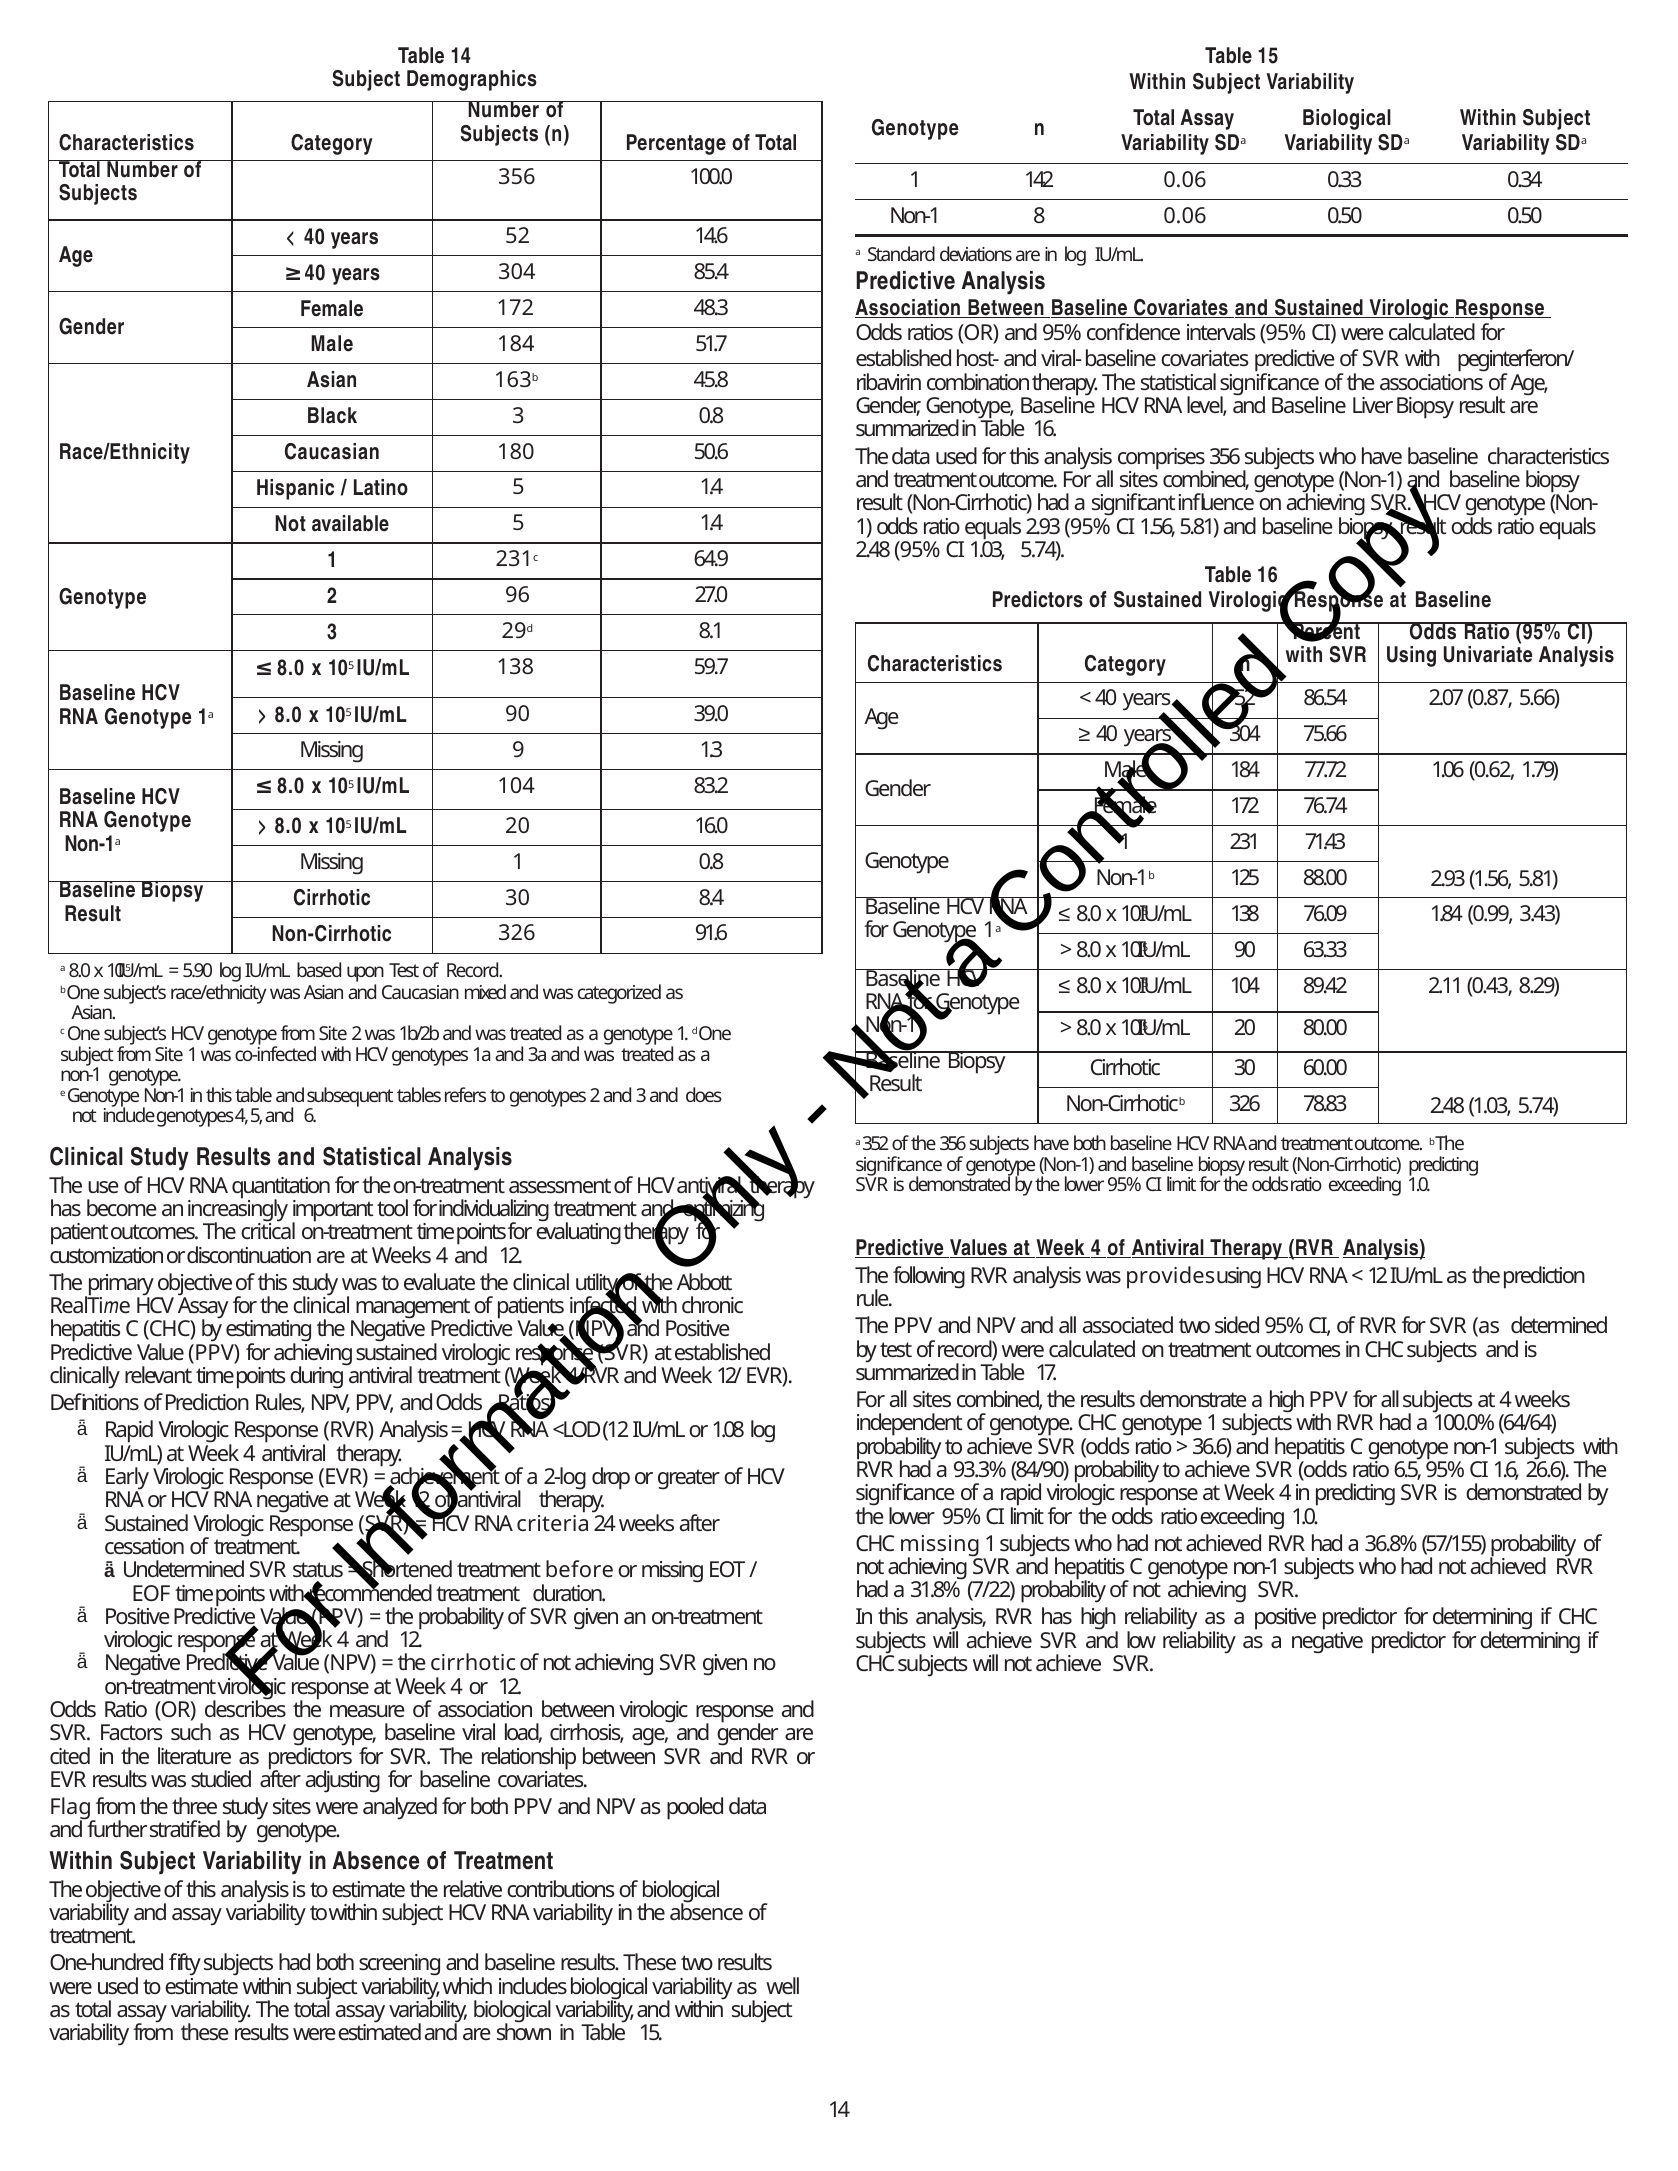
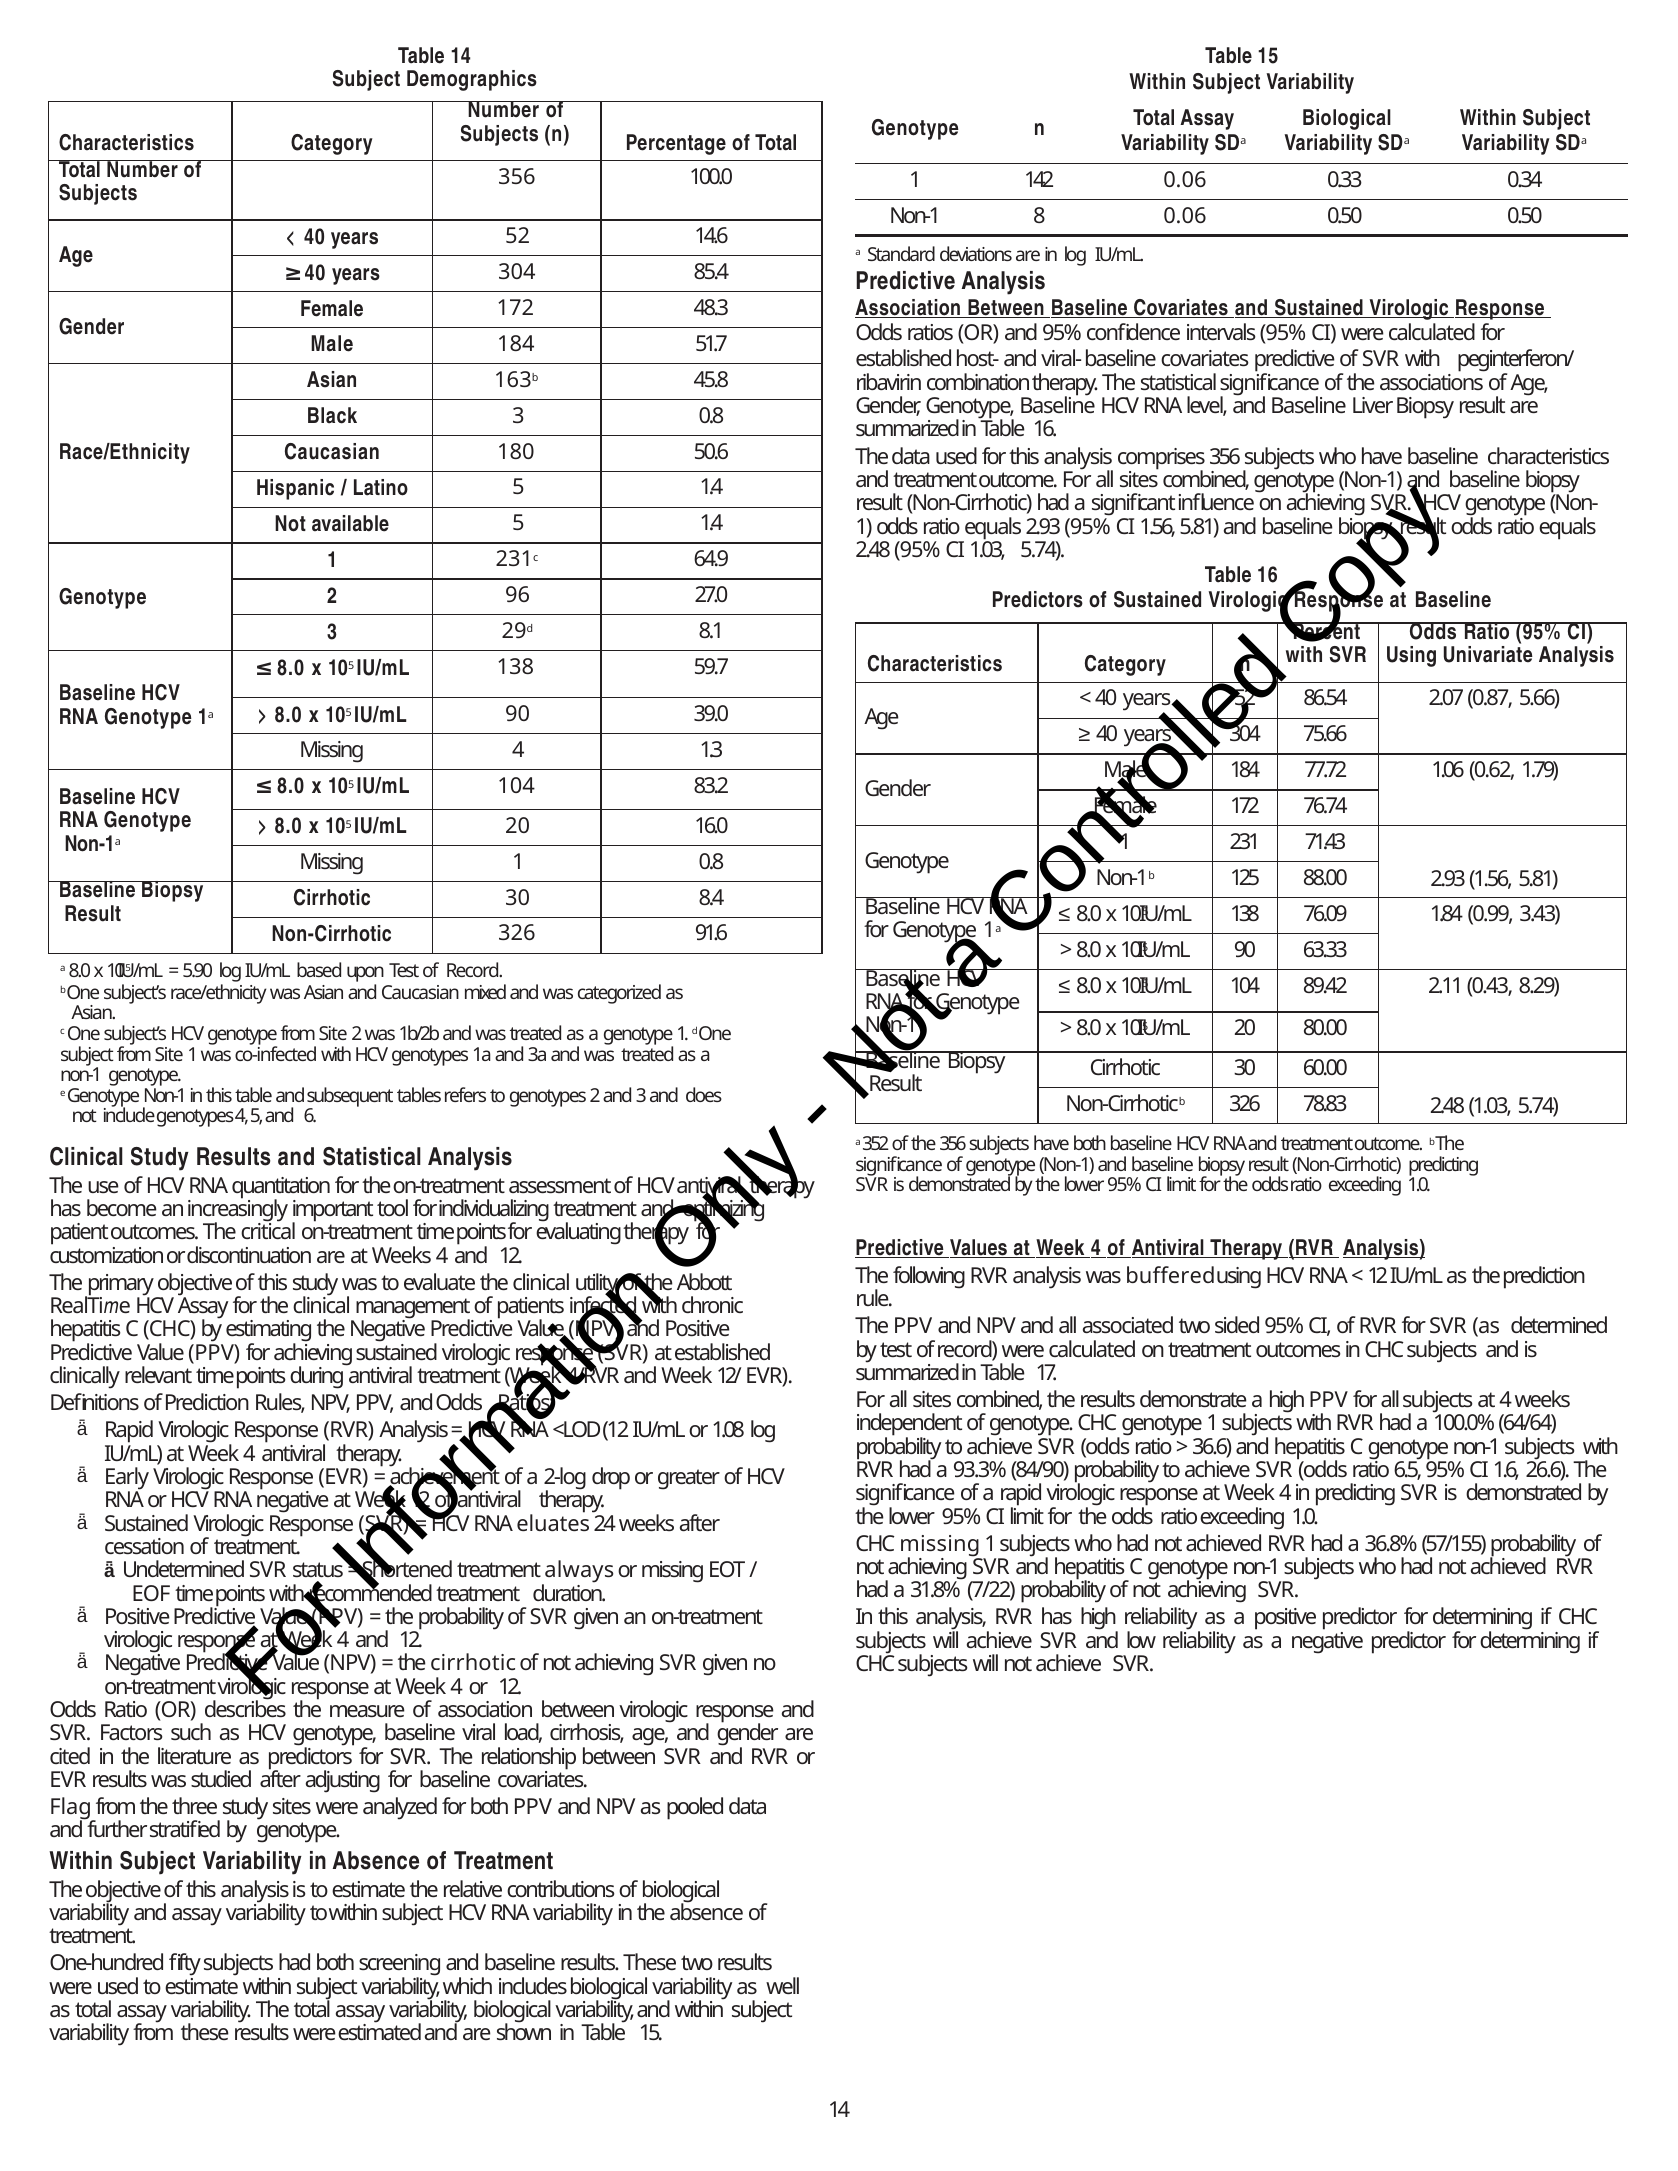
Missing 9: 9 -> 4 (518, 750)
provides: provides -> buffered (1170, 1276)
criteria: criteria -> eluates (553, 1524)
before: before -> always (579, 1571)
